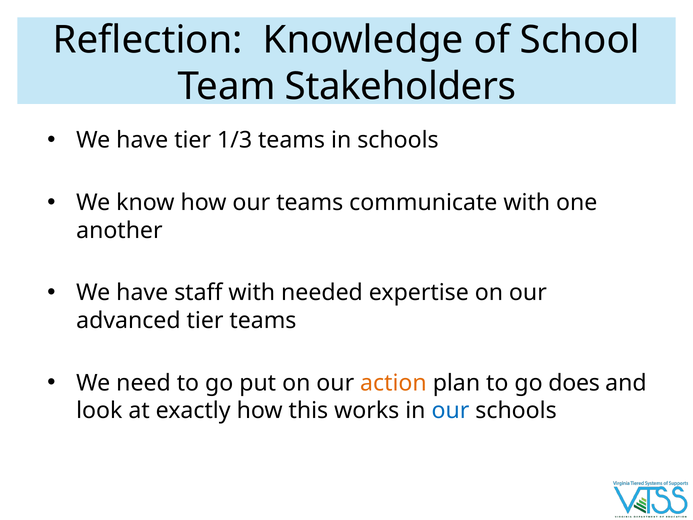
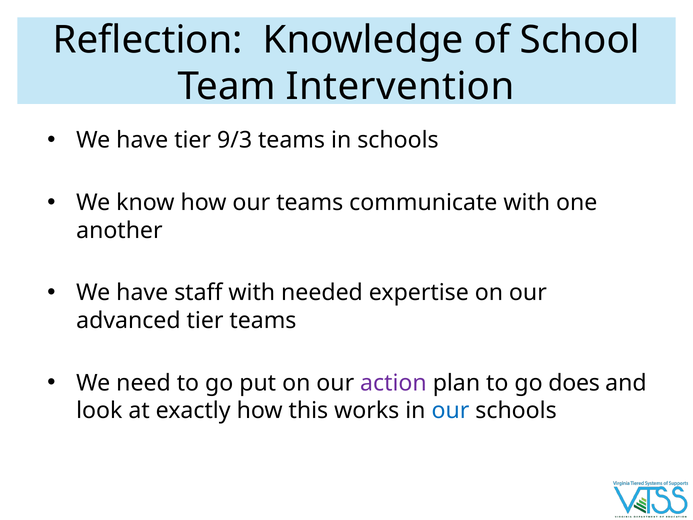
Stakeholders: Stakeholders -> Intervention (400, 86)
1/3: 1/3 -> 9/3 (235, 140)
action colour: orange -> purple (393, 383)
